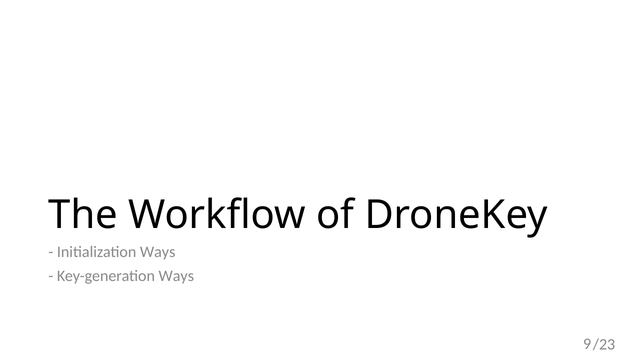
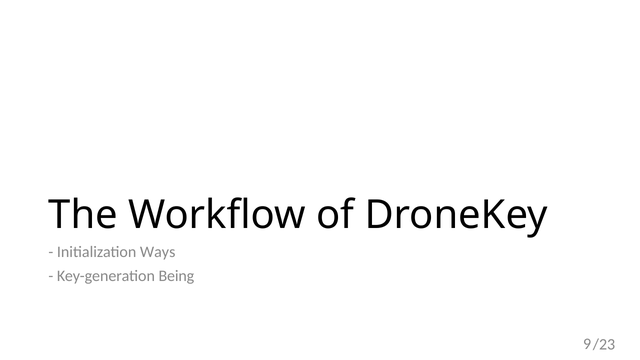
Key-generation Ways: Ways -> Being (176, 276)
